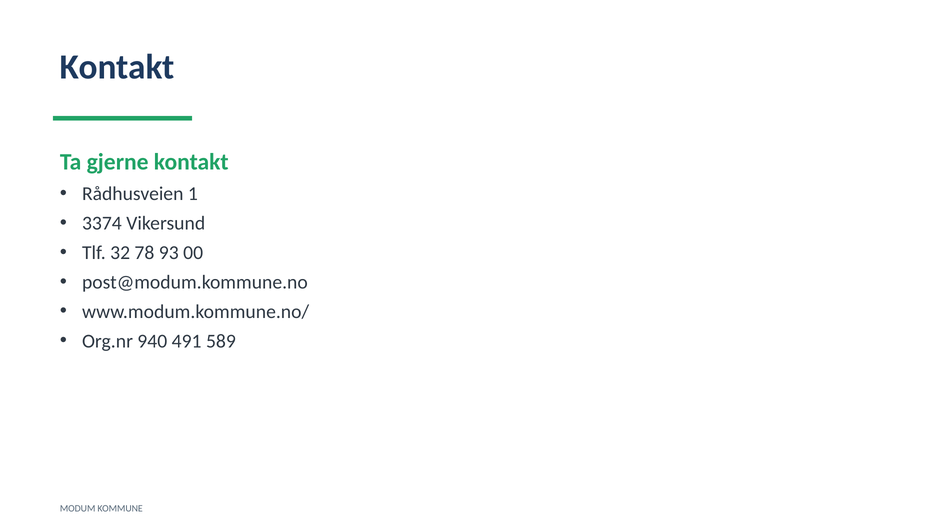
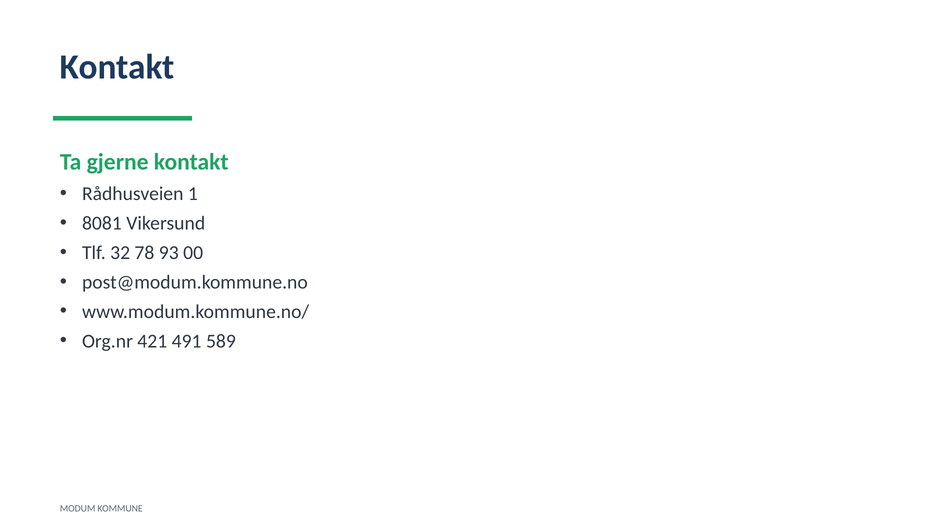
3374: 3374 -> 8081 (102, 223)
940: 940 -> 421 (152, 341)
